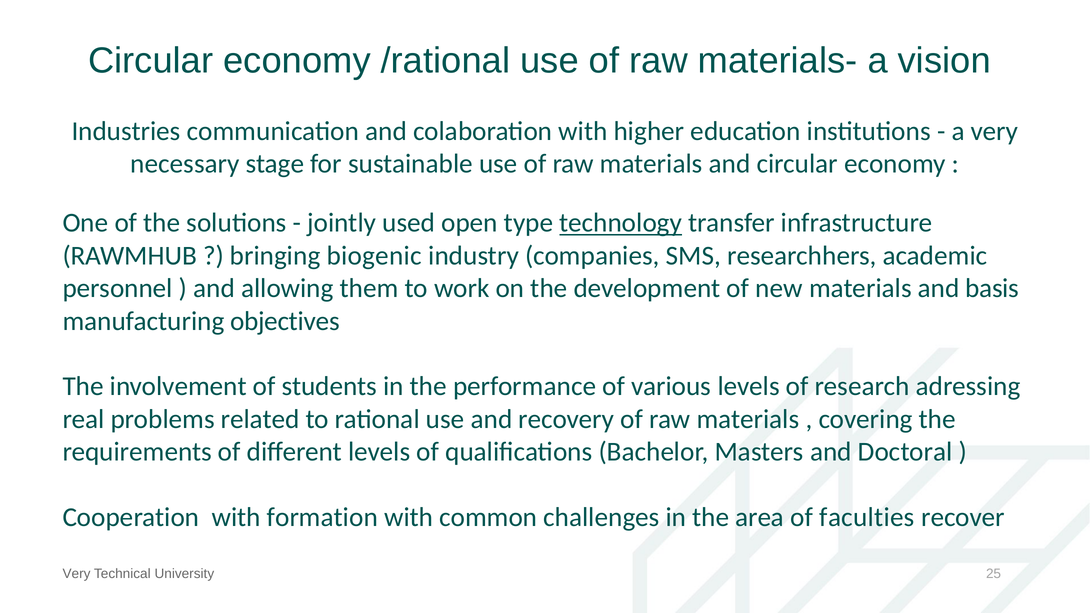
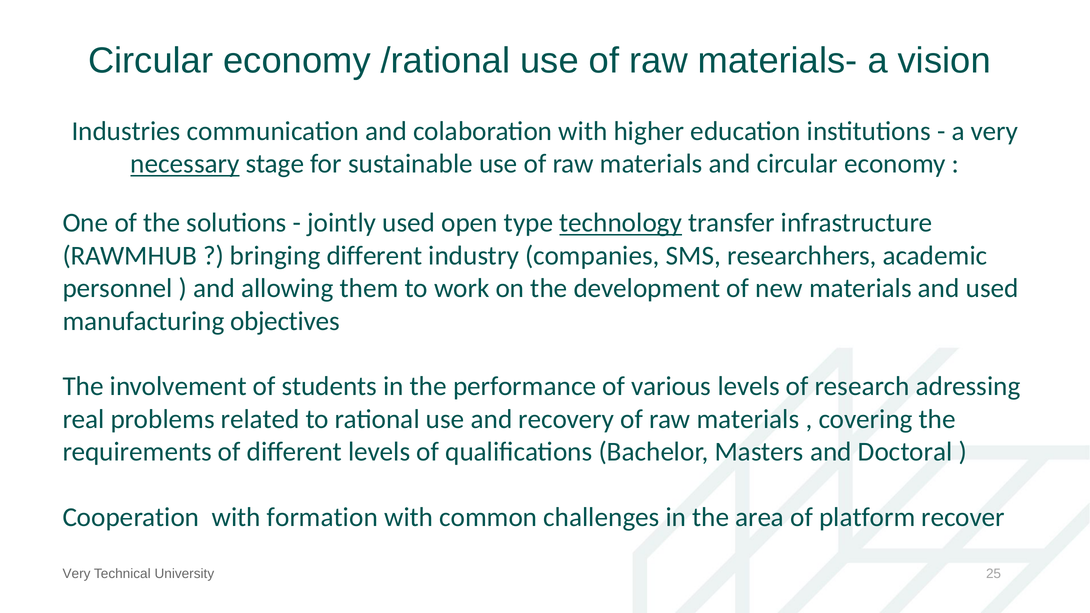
necessary underline: none -> present (185, 164)
bringing biogenic: biogenic -> different (375, 256)
and basis: basis -> used (992, 288)
faculties: faculties -> platform (867, 517)
